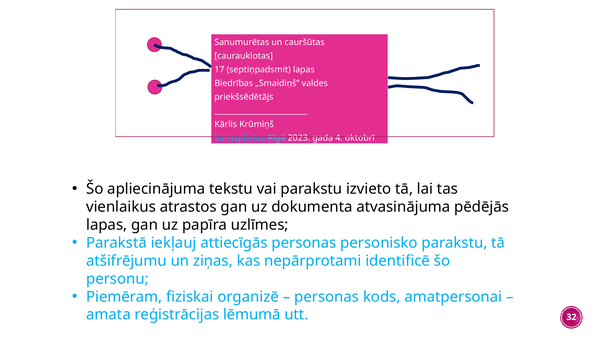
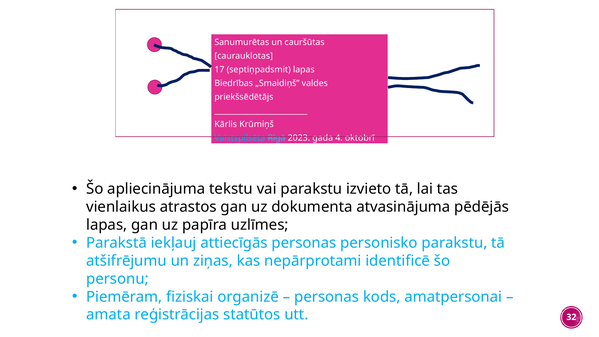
lēmumā: lēmumā -> statūtos (252, 315)
